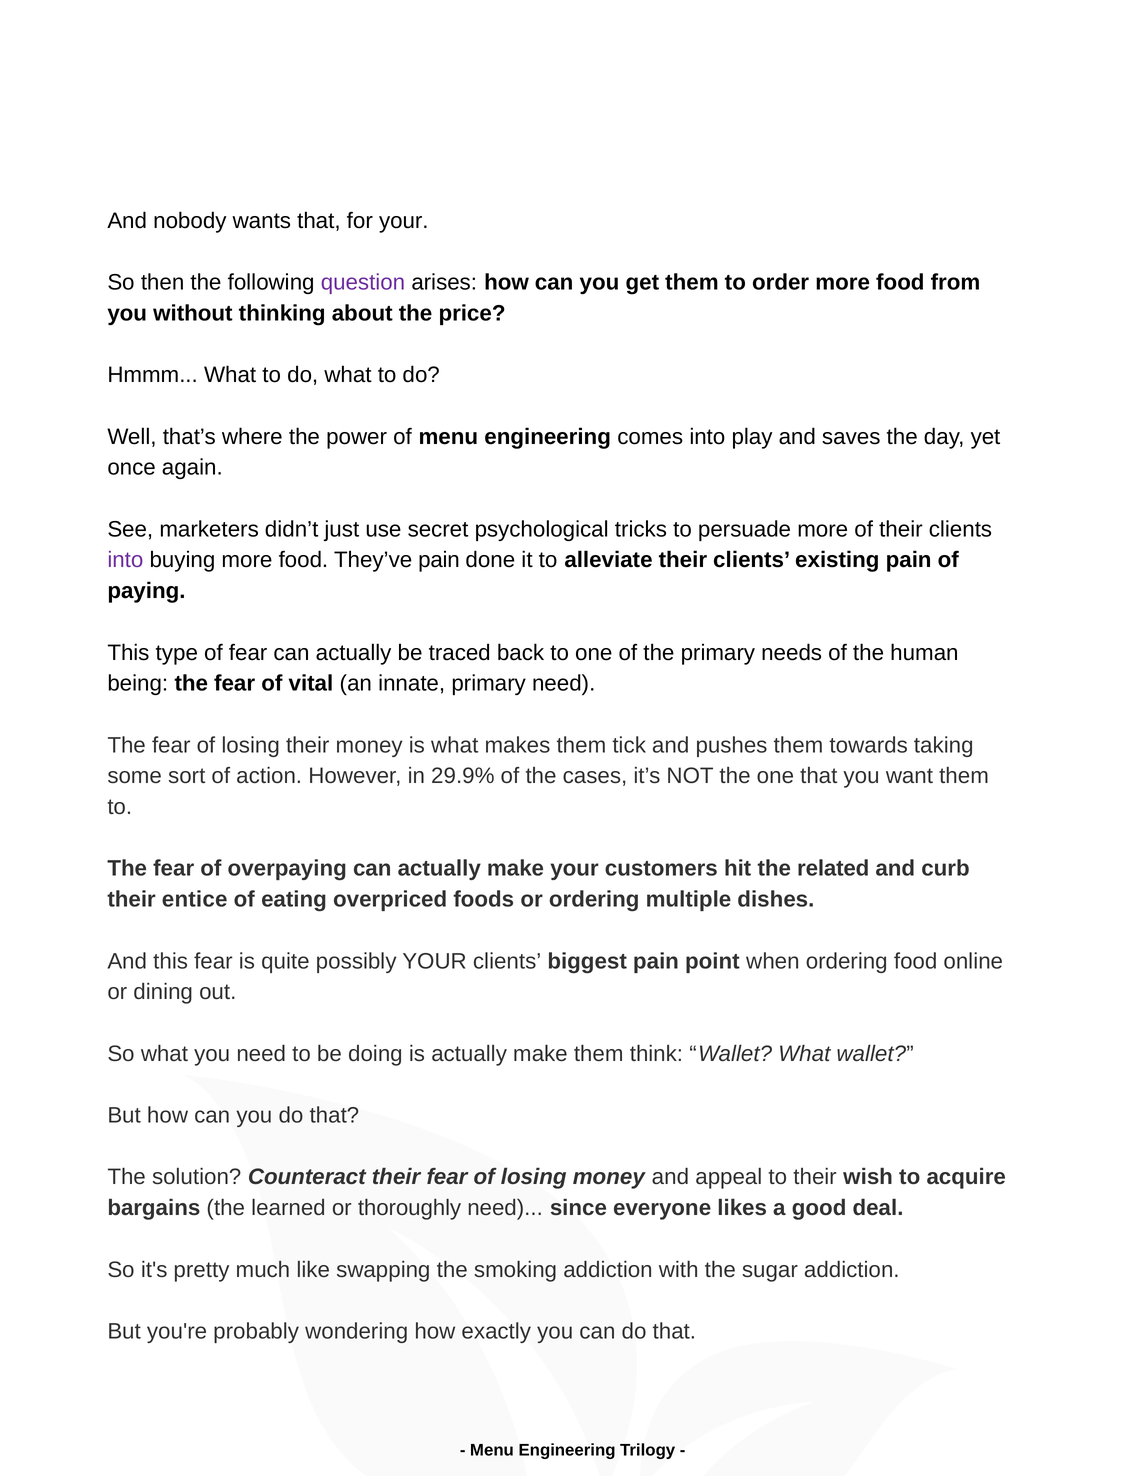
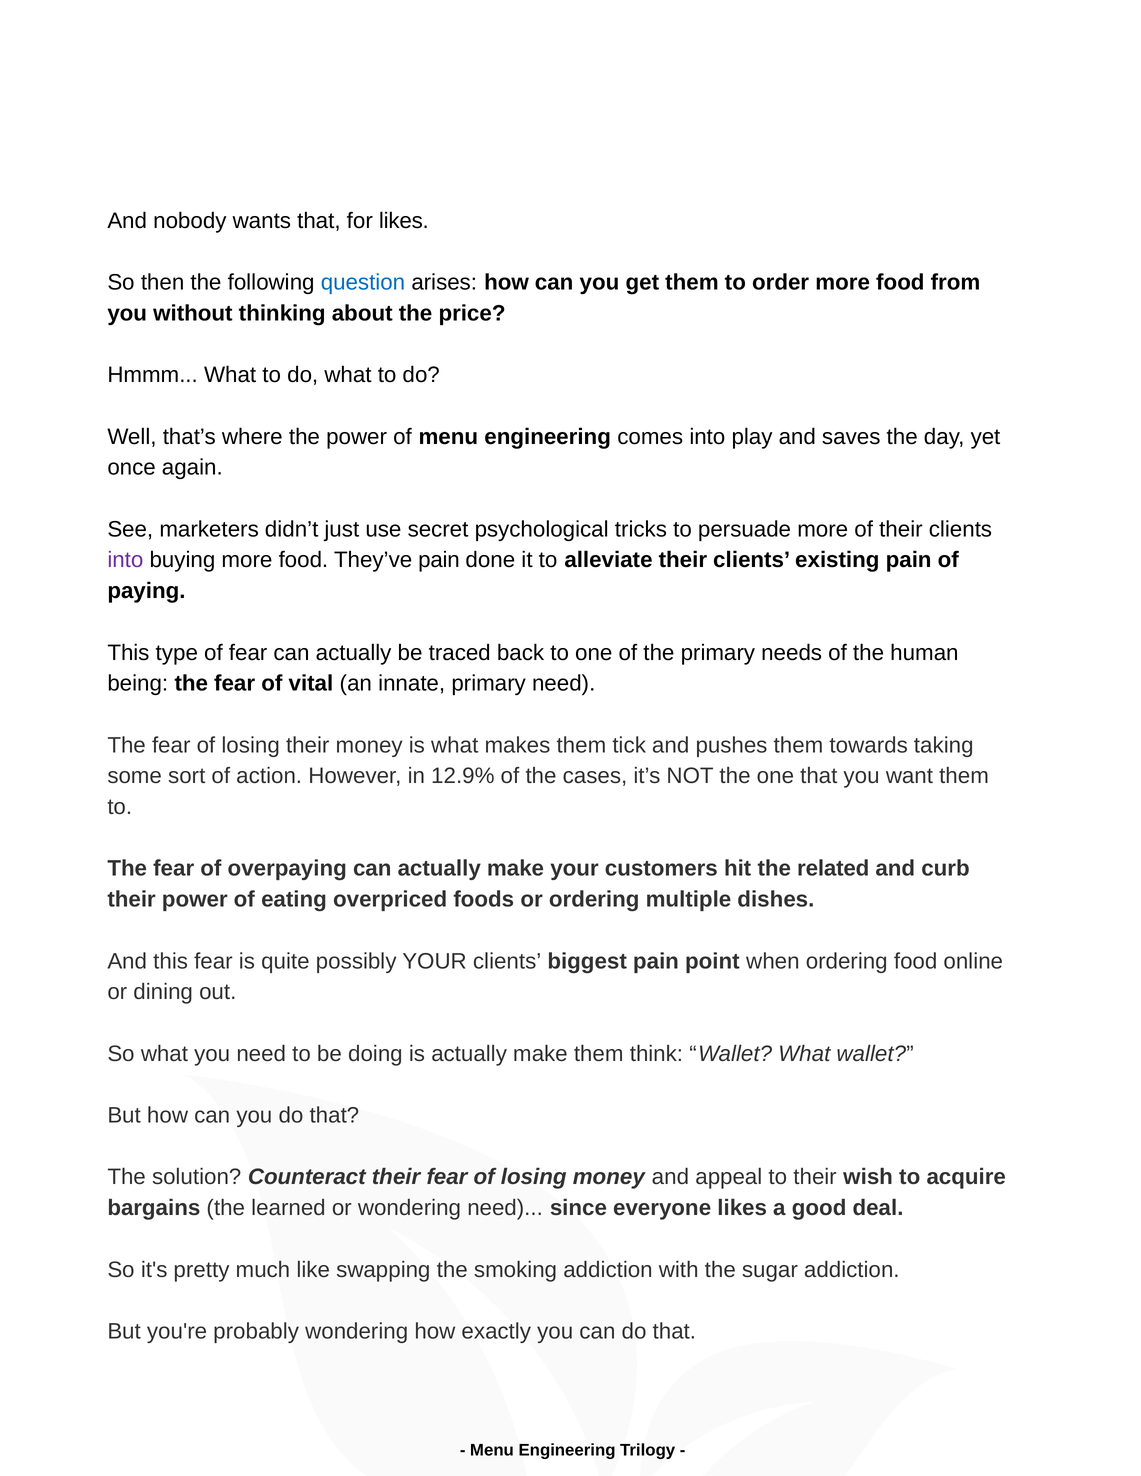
for your: your -> likes (404, 221)
question colour: purple -> blue (363, 283)
29.9%: 29.9% -> 12.9% (463, 776)
their entice: entice -> power (195, 900)
or thoroughly: thoroughly -> wondering (409, 1208)
